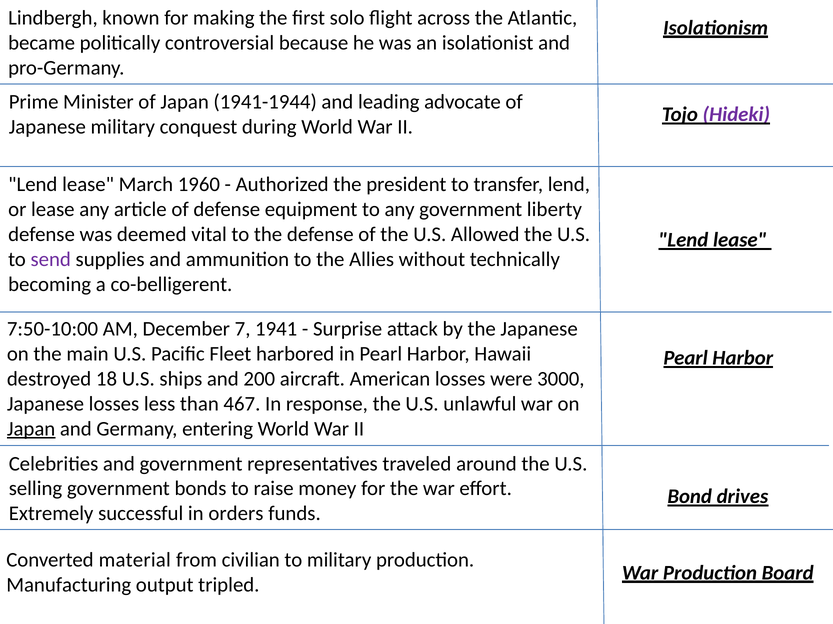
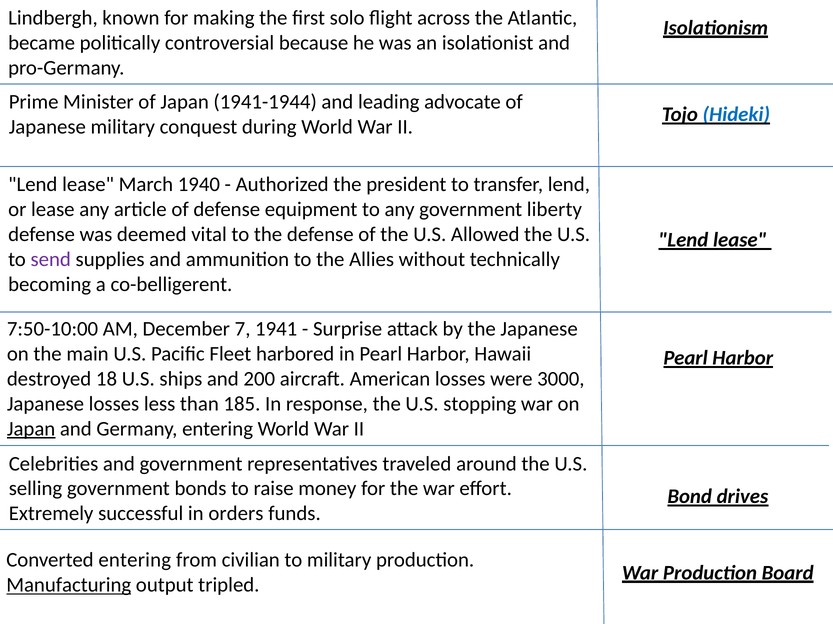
Hideki colour: purple -> blue (736, 115)
1960: 1960 -> 1940 (199, 185)
467: 467 -> 185 (242, 404)
unlawful: unlawful -> stopping (480, 404)
Converted material: material -> entering (135, 561)
Manufacturing underline: none -> present (69, 586)
